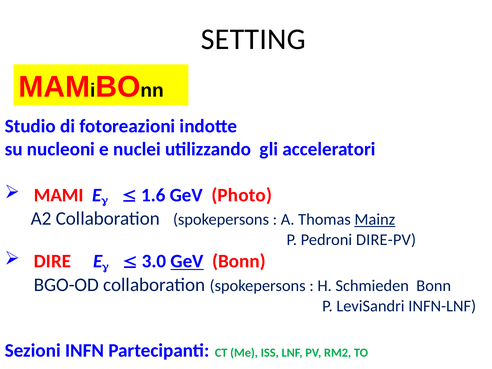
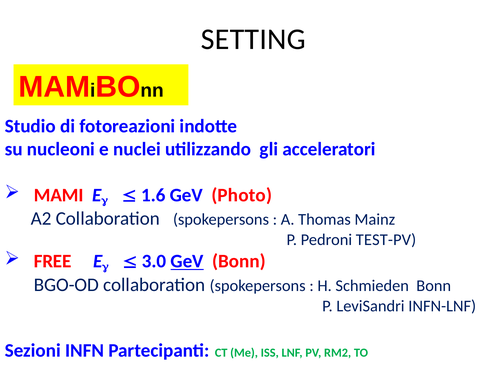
Mainz underline: present -> none (375, 220)
DIRE-PV: DIRE-PV -> TEST-PV (386, 240)
DIRE: DIRE -> FREE (53, 261)
